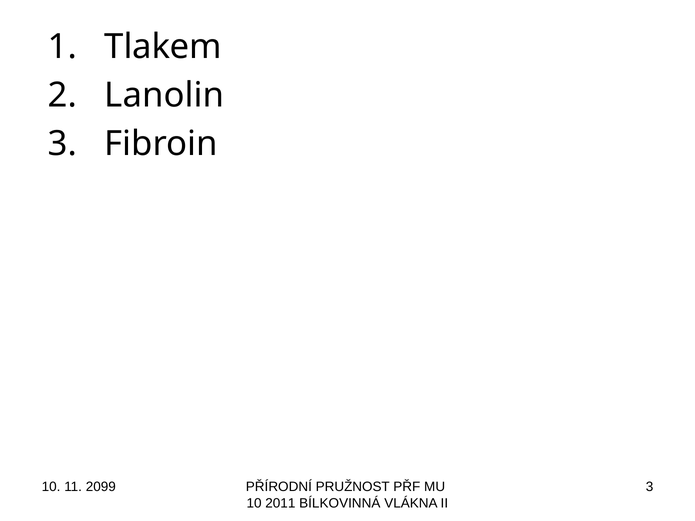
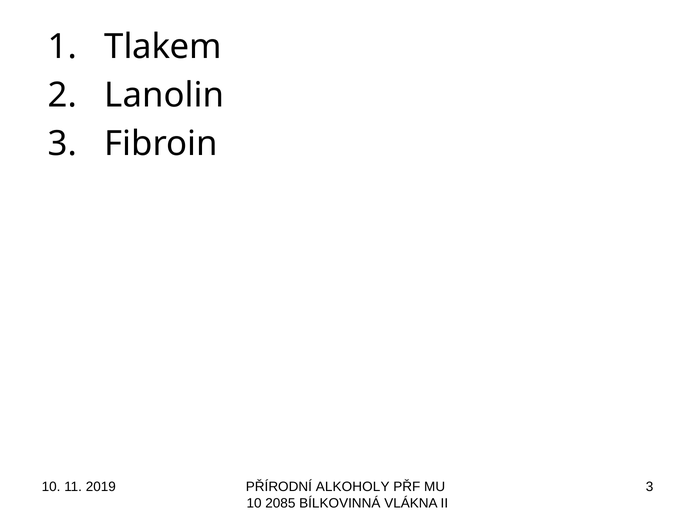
2099: 2099 -> 2019 (101, 487)
PRUŽNOST: PRUŽNOST -> ALKOHOLY (353, 487)
2011: 2011 -> 2085 (280, 503)
